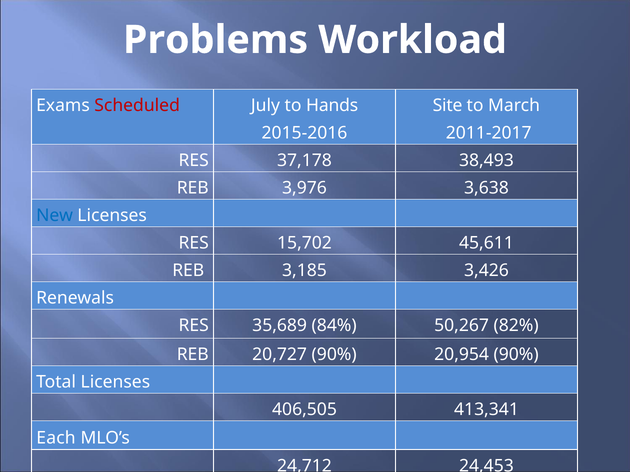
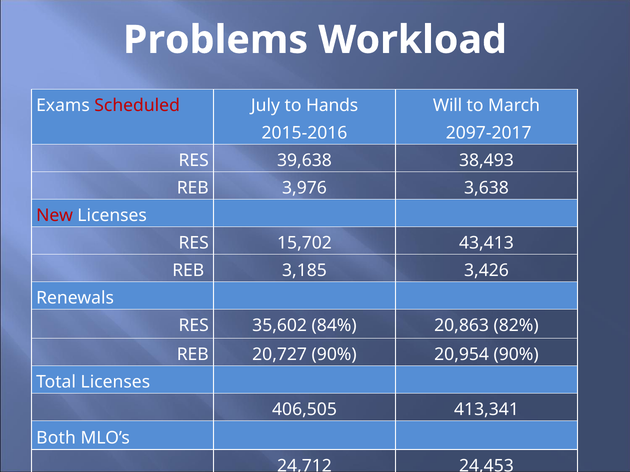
Site: Site -> Will (448, 106)
2011-2017: 2011-2017 -> 2097-2017 (489, 133)
37,178: 37,178 -> 39,638 (304, 161)
New colour: blue -> red (55, 216)
45,611: 45,611 -> 43,413 (486, 243)
35,689: 35,689 -> 35,602 (280, 326)
50,267: 50,267 -> 20,863 (462, 326)
Each: Each -> Both (56, 438)
